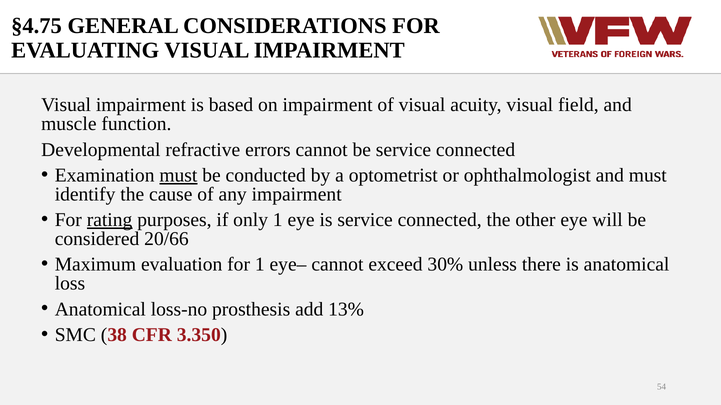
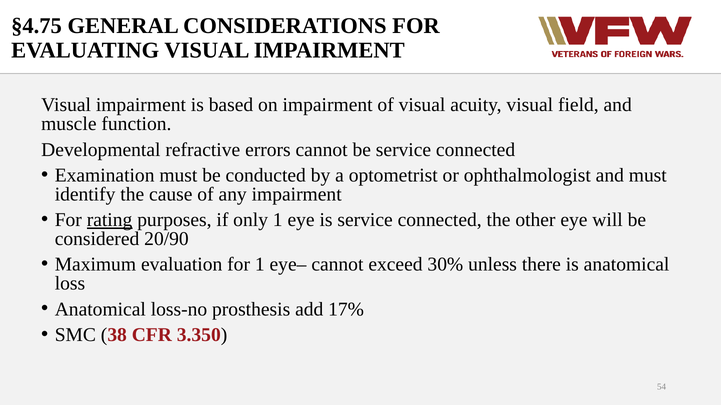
must underline: present -> none (178, 176)
20/66: 20/66 -> 20/90 (166, 239)
13%: 13% -> 17% (346, 310)
